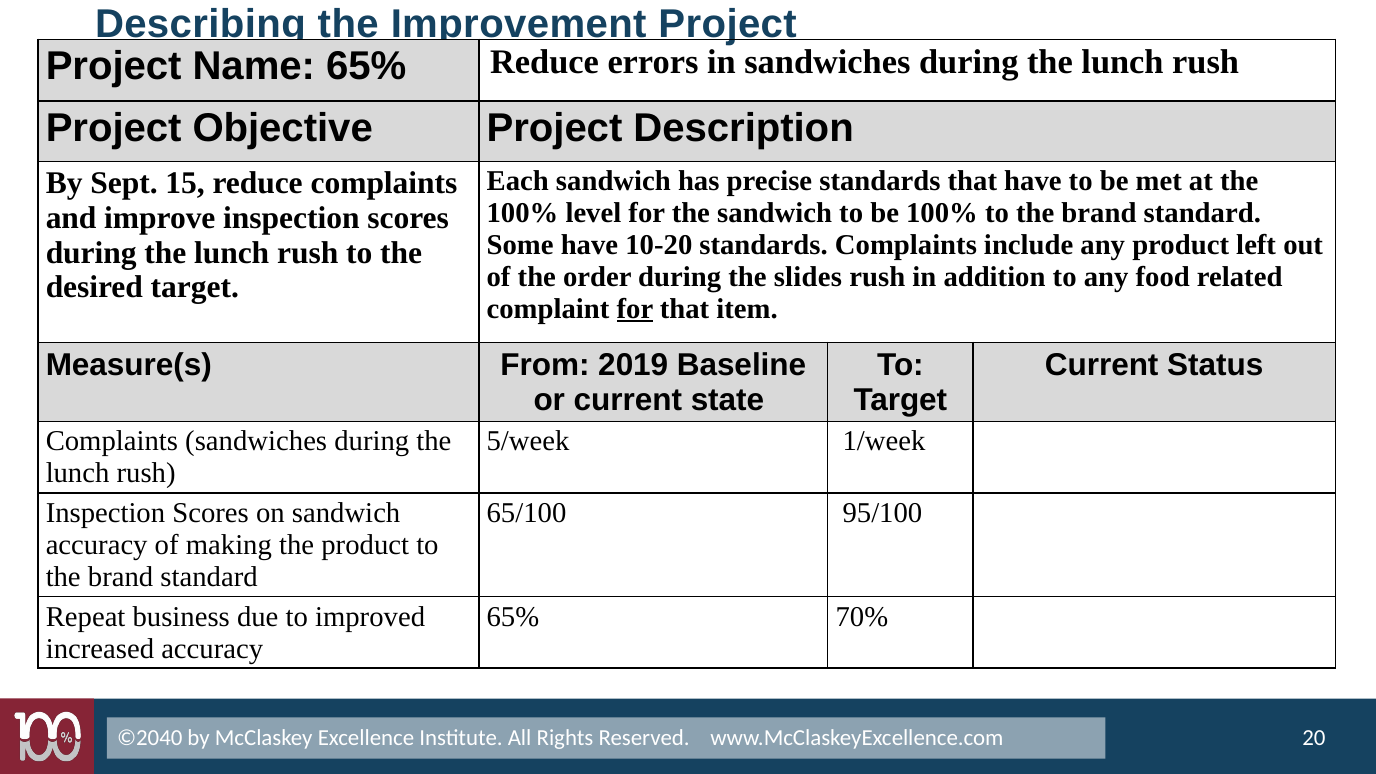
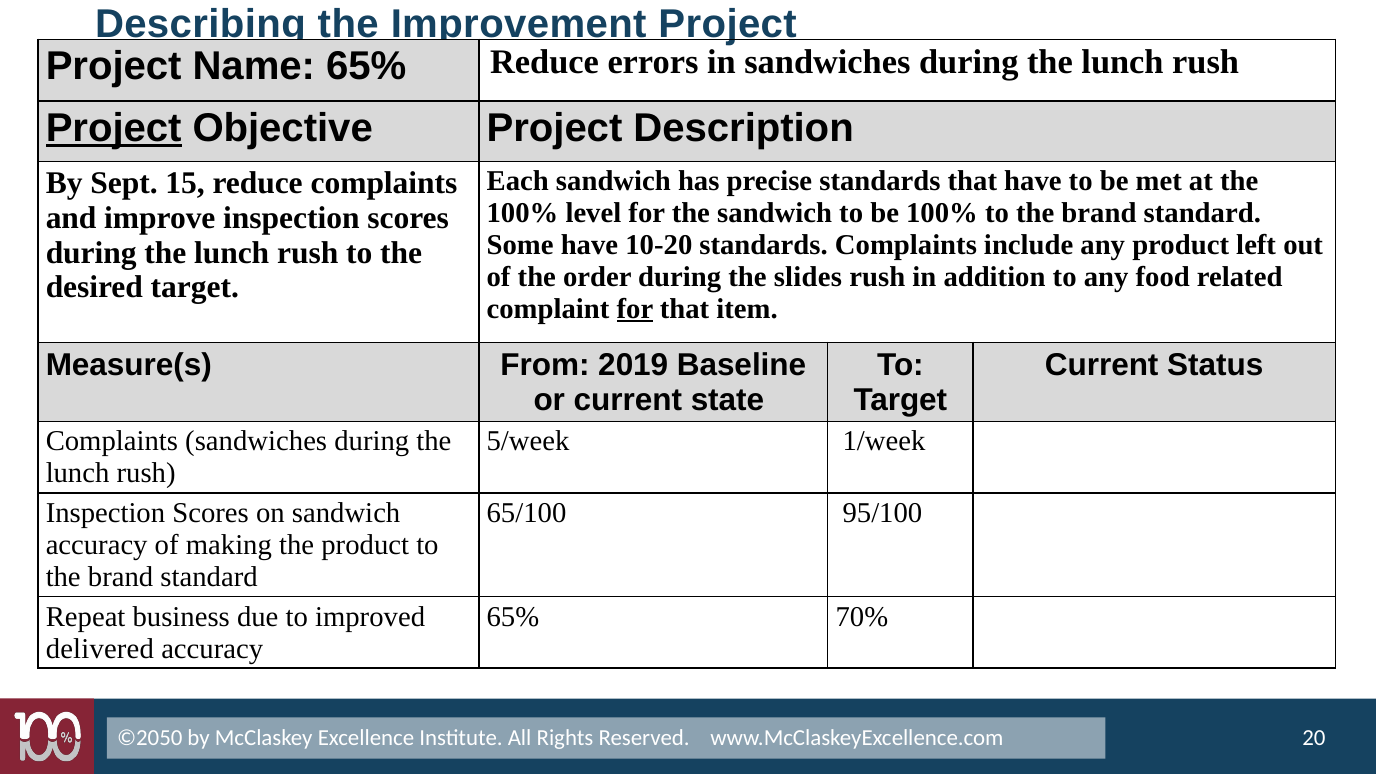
Project underline: none -> present (114, 128)
increased: increased -> delivered (100, 649)
©2040: ©2040 -> ©2050 (150, 738)
